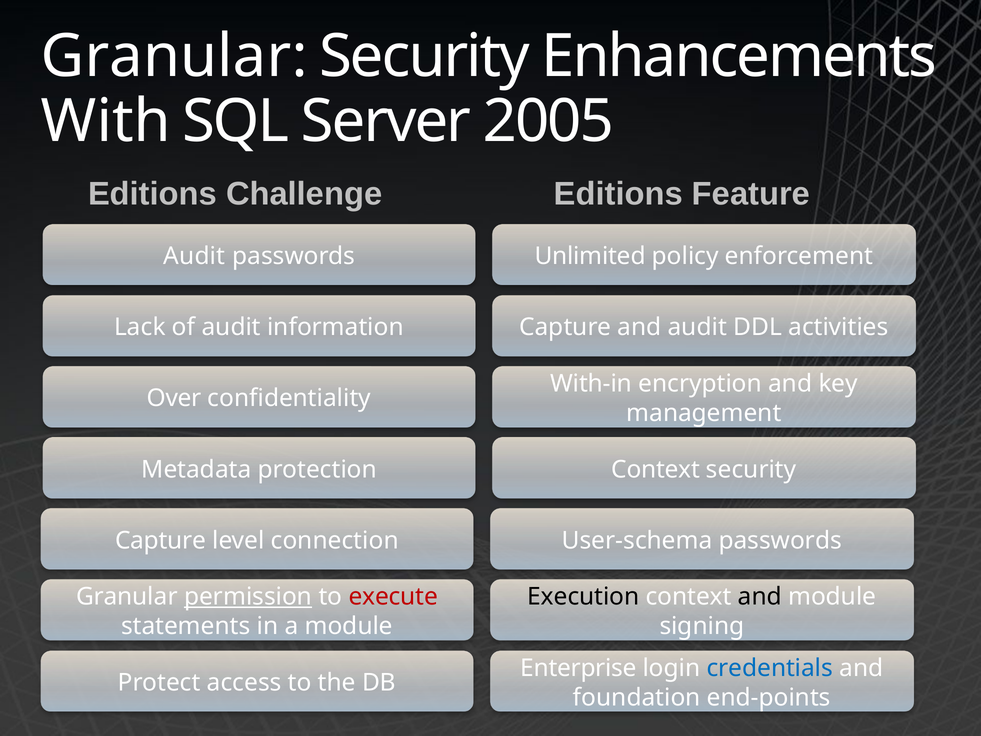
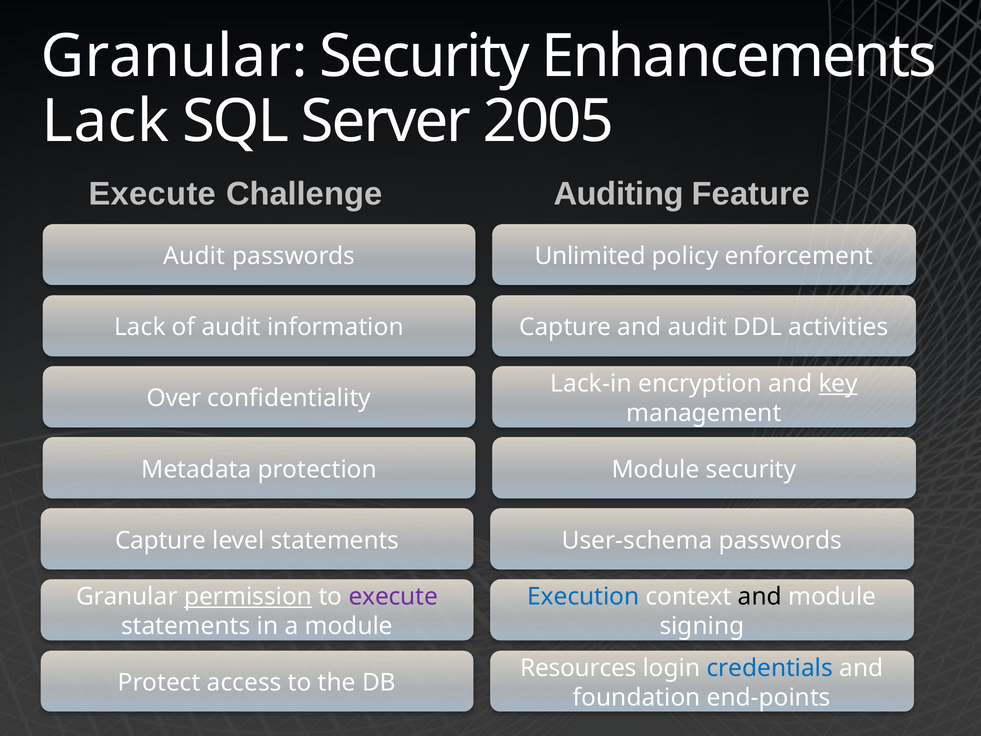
With: With -> Lack (105, 121)
Editions: Editions -> Execute (152, 194)
Challenge Editions: Editions -> Auditing (619, 194)
With-in: With-in -> Lack-in (591, 384)
key underline: none -> present (838, 384)
protection Context: Context -> Module (656, 469)
level connection: connection -> statements (335, 540)
execute colour: red -> purple (393, 597)
Execution colour: black -> blue (583, 597)
Enterprise: Enterprise -> Resources (578, 668)
